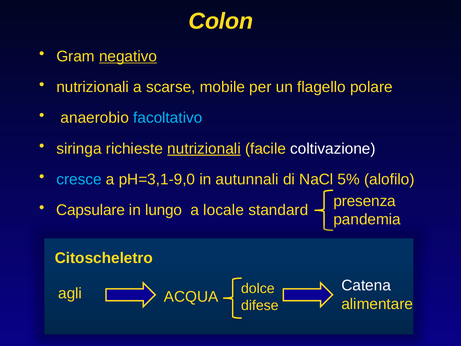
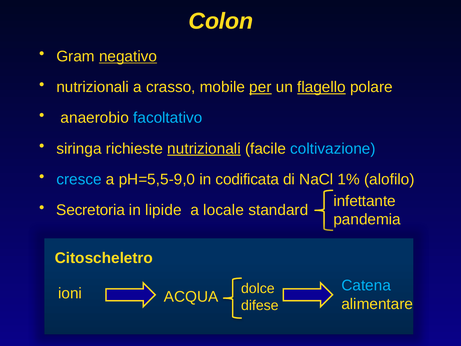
scarse: scarse -> crasso (171, 87)
per underline: none -> present (260, 87)
flagello underline: none -> present (321, 87)
coltivazione colour: white -> light blue (333, 149)
pH=3,1-9,0: pH=3,1-9,0 -> pH=5,5-9,0 (157, 179)
autunnali: autunnali -> codificata (247, 179)
5%: 5% -> 1% (349, 179)
presenza: presenza -> infettante (365, 201)
Capsulare: Capsulare -> Secretoria (91, 210)
lungo: lungo -> lipide (163, 210)
Catena colour: white -> light blue (366, 285)
agli: agli -> ioni (70, 293)
